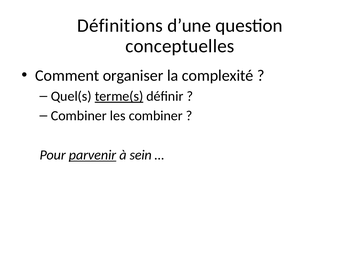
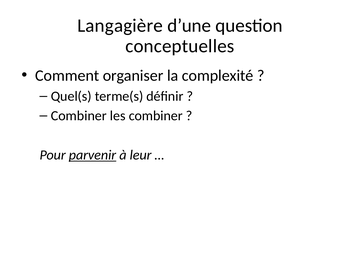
Définitions: Définitions -> Langagière (120, 26)
terme(s underline: present -> none (119, 96)
sein: sein -> leur (141, 155)
